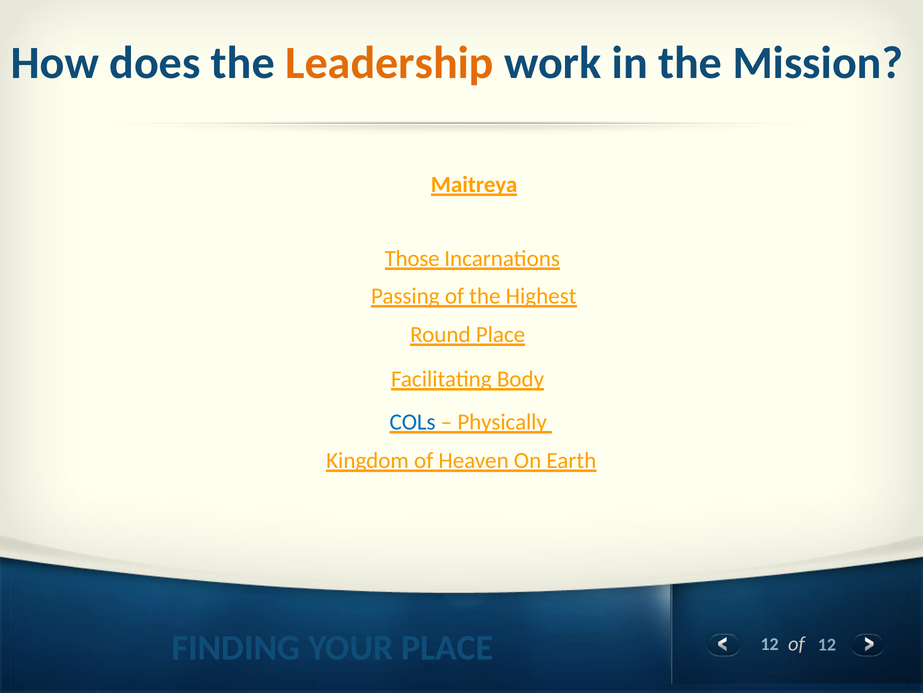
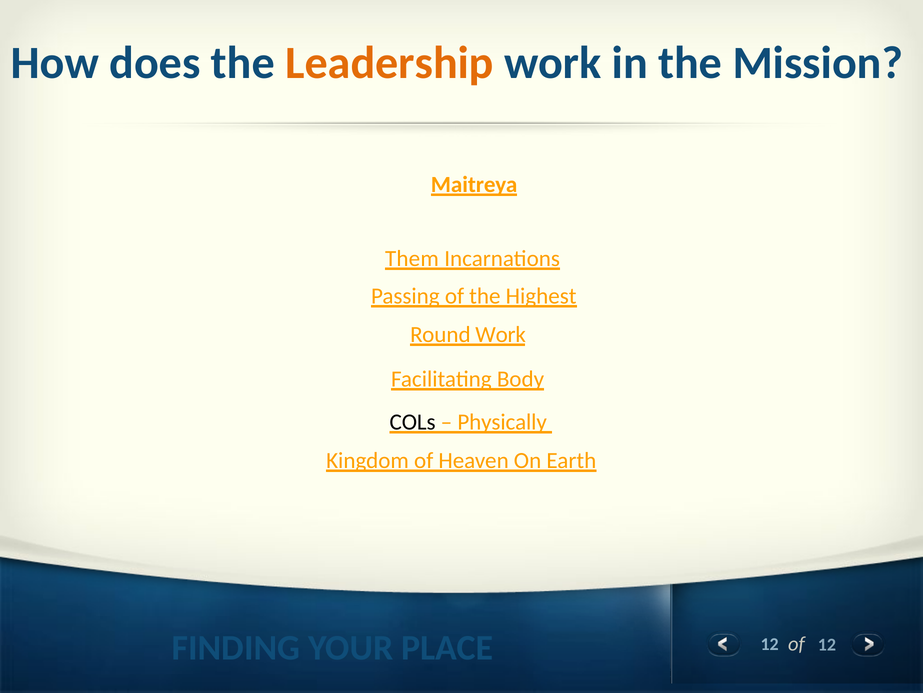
Those: Those -> Them (412, 258)
Round Place: Place -> Work (501, 334)
COLs colour: blue -> black (413, 422)
